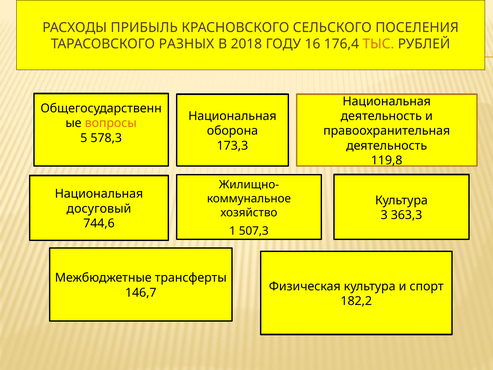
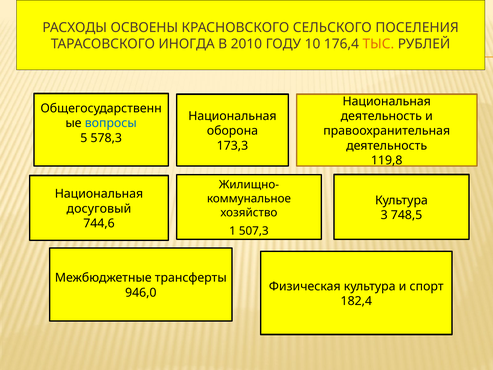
ПРИБЫЛЬ: ПРИБЫЛЬ -> ОСВОЕНЫ (144, 28)
РАЗНЫХ: РАЗНЫХ -> ИНОГДА (187, 44)
2018: 2018 -> 2010 (246, 44)
16: 16 -> 10 (313, 44)
вопросы colour: orange -> blue (111, 123)
363,3: 363,3 -> 748,5 (407, 215)
146,7: 146,7 -> 946,0 (141, 293)
182,2: 182,2 -> 182,4 (356, 301)
